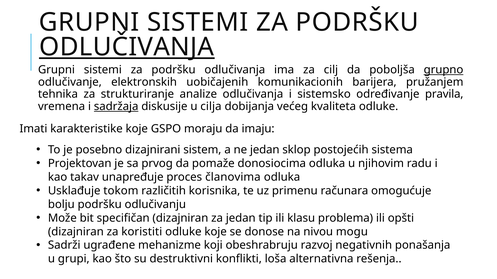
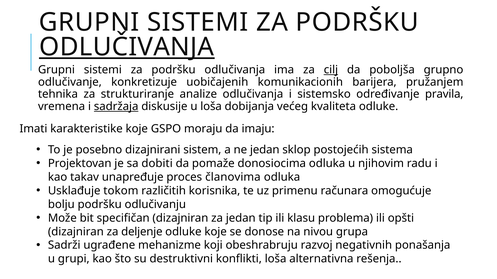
cilj underline: none -> present (331, 70)
grupno underline: present -> none (444, 70)
elektronskih: elektronskih -> konkretizuje (144, 82)
u cilja: cilja -> loša (211, 107)
prvog: prvog -> dobiti (157, 164)
koristiti: koristiti -> deljenje (142, 232)
mogu: mogu -> grupa (352, 232)
